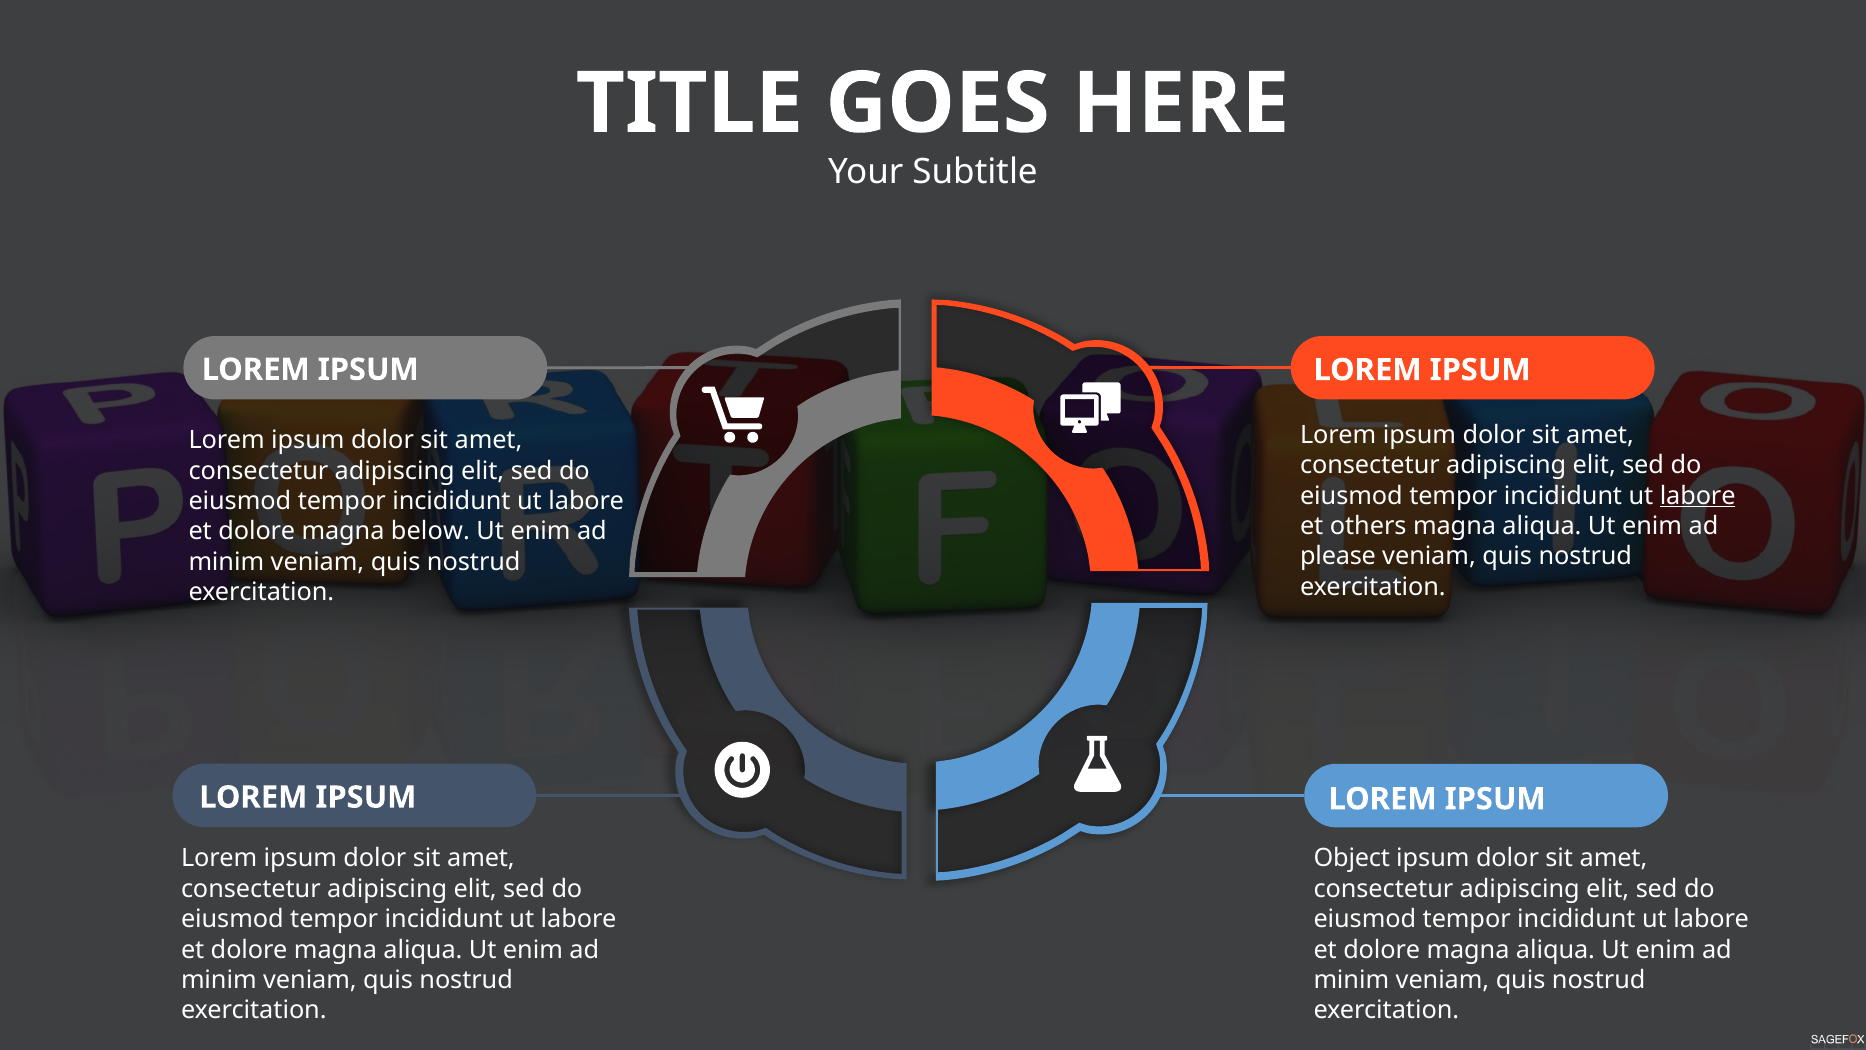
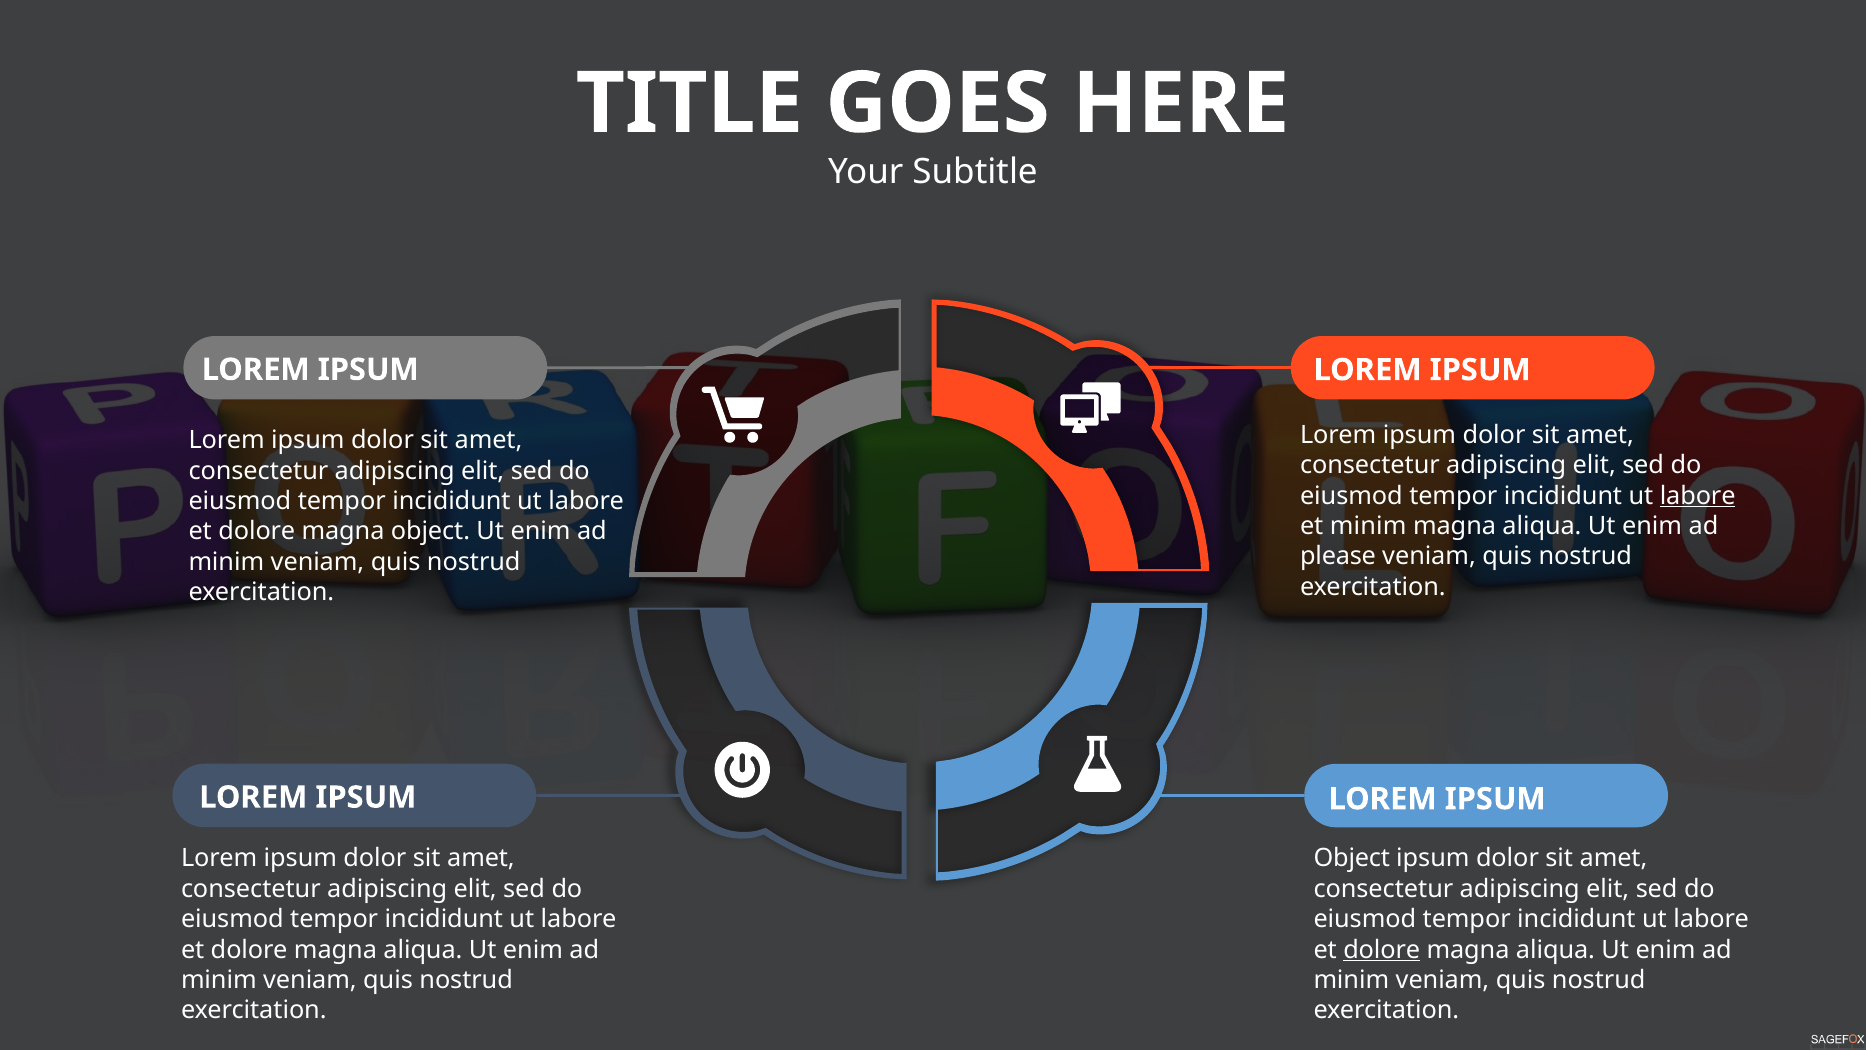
et others: others -> minim (1368, 526)
magna below: below -> object (430, 531)
dolore underline: none -> present (1382, 949)
